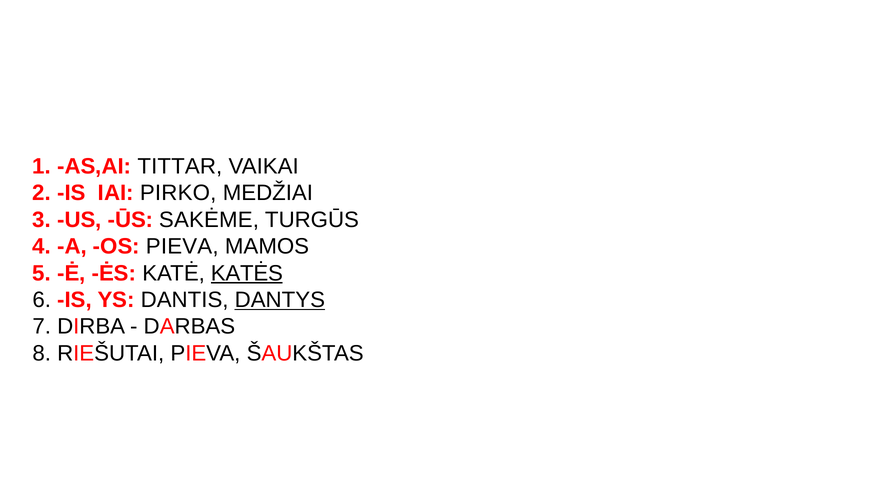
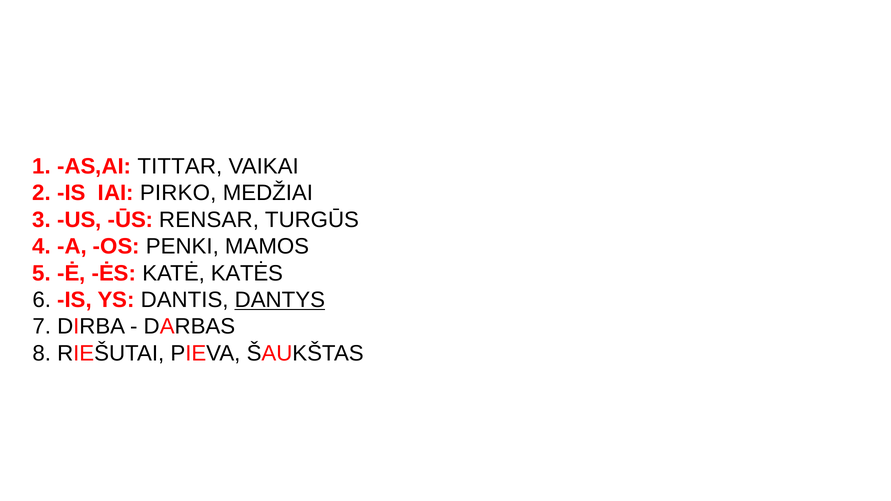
SAKĖME: SAKĖME -> RENSAR (209, 220)
OS PIEVA: PIEVA -> PENKI (182, 247)
KATĖS underline: present -> none (247, 273)
